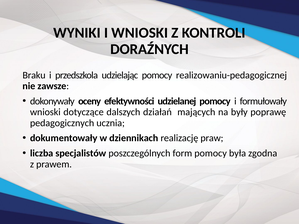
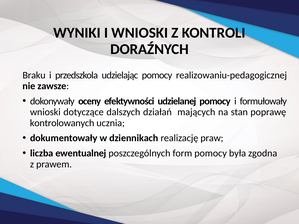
były: były -> stan (239, 112)
pedagogicznych: pedagogicznych -> kontrolowanych (62, 123)
specjalistów: specjalistów -> ewentualnej (81, 153)
